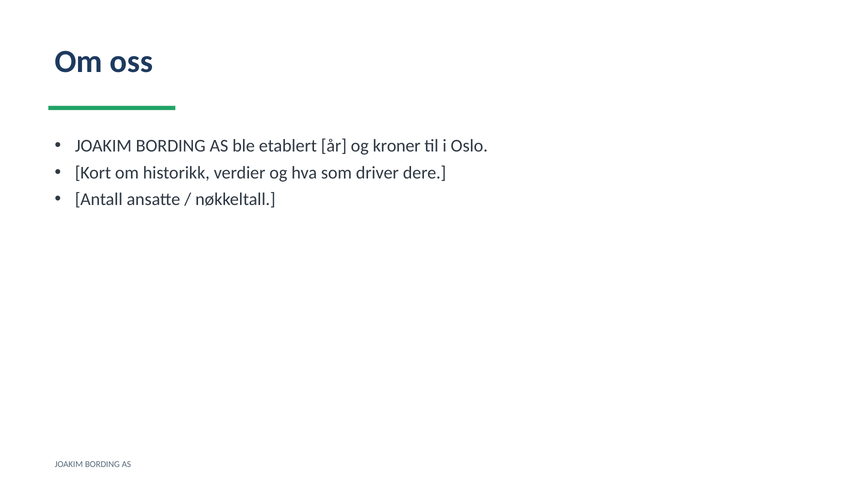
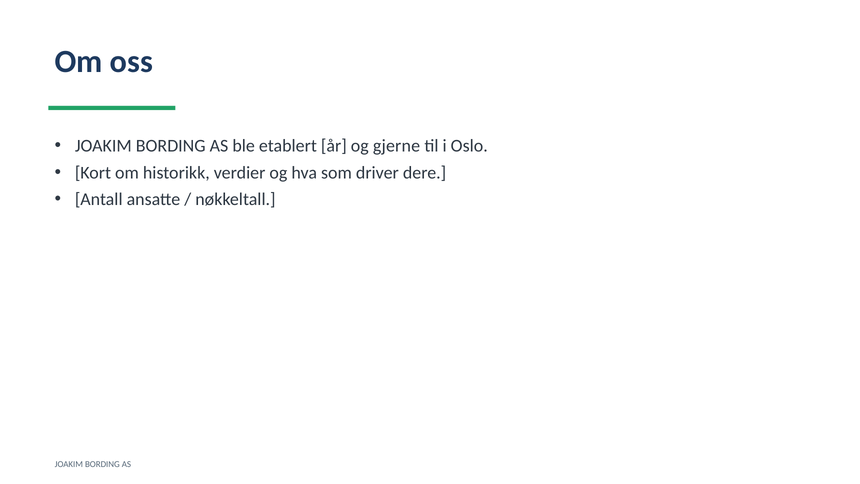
kroner: kroner -> gjerne (396, 146)
